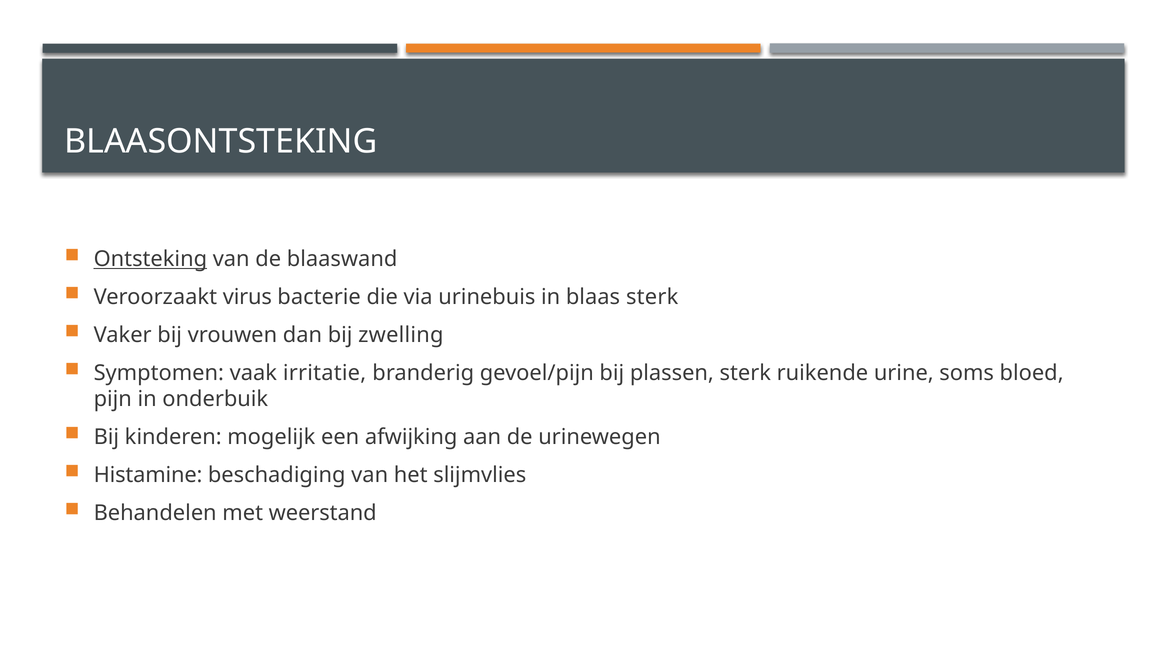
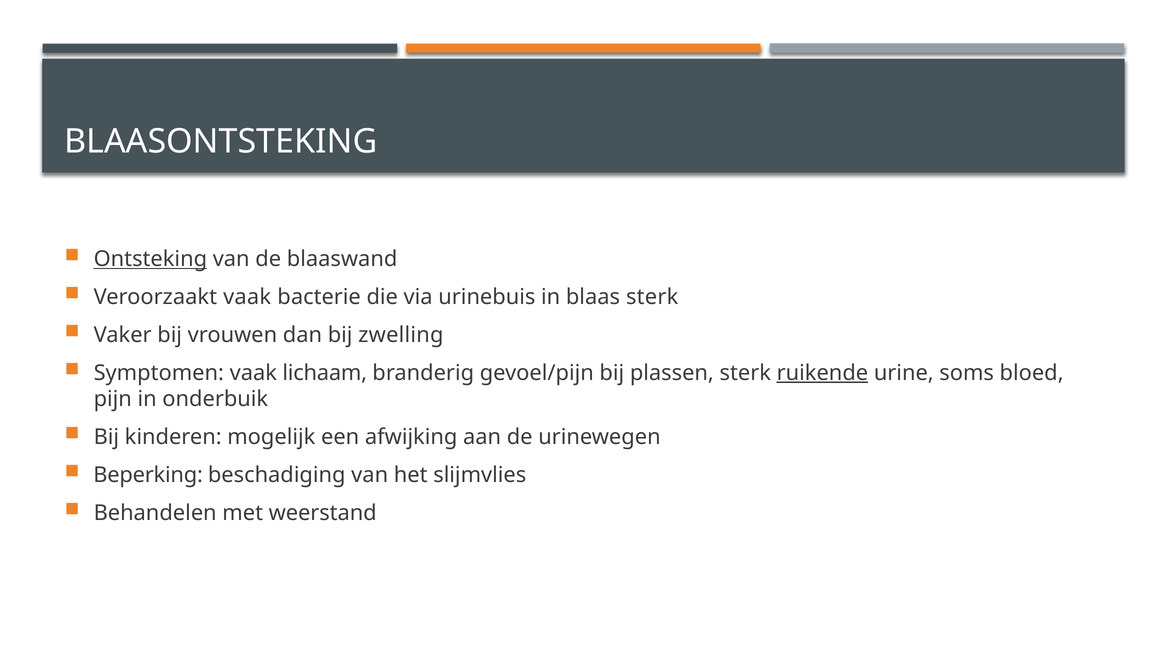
Veroorzaakt virus: virus -> vaak (247, 297)
irritatie: irritatie -> lichaam (325, 373)
ruikende underline: none -> present (822, 373)
Histamine: Histamine -> Beperking (148, 475)
